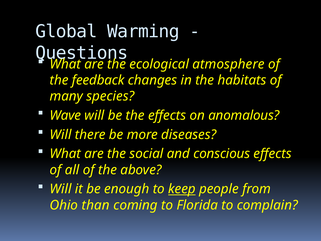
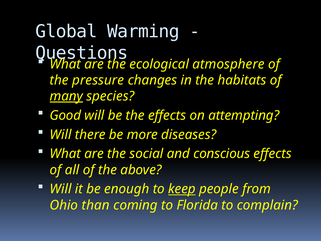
feedback: feedback -> pressure (98, 80)
many underline: none -> present (66, 96)
Wave: Wave -> Good (65, 115)
anomalous: anomalous -> attempting (244, 115)
